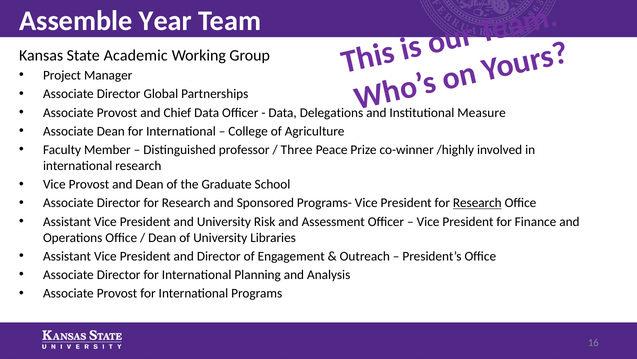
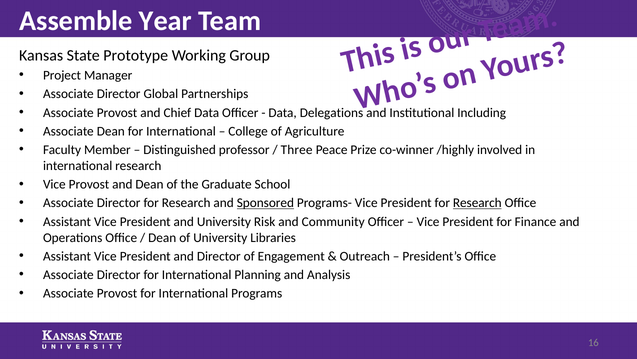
Academic: Academic -> Prototype (136, 55)
Measure: Measure -> Including (482, 112)
Sponsored underline: none -> present (265, 203)
Assessment: Assessment -> Community (333, 221)
